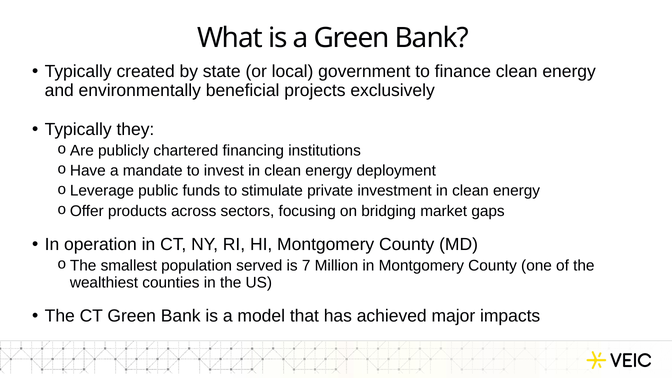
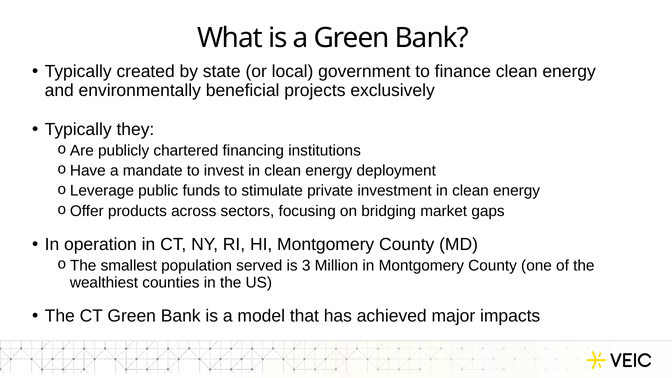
7: 7 -> 3 (306, 266)
